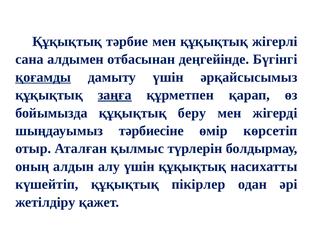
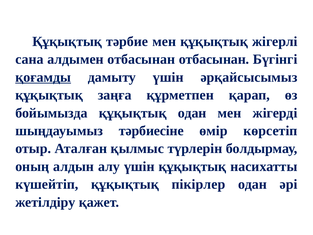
отбасынан деңгейінде: деңгейінде -> отбасынан (214, 59)
заңға underline: present -> none (115, 95)
құқықтық беру: беру -> одан (192, 113)
